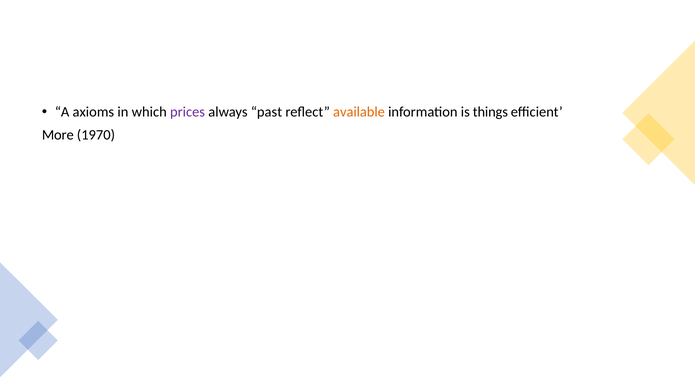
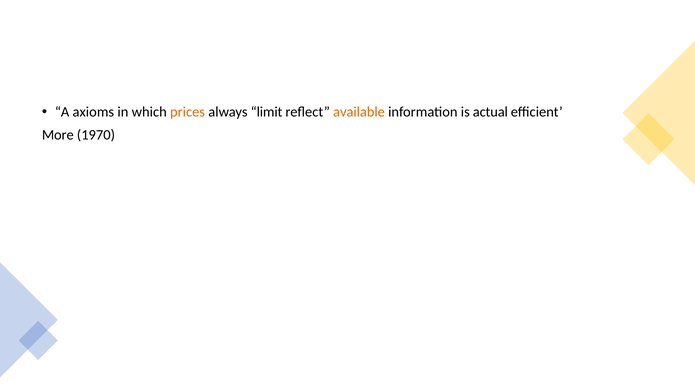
prices colour: purple -> orange (188, 112)
past: past -> limit (267, 112)
things: things -> actual (490, 112)
